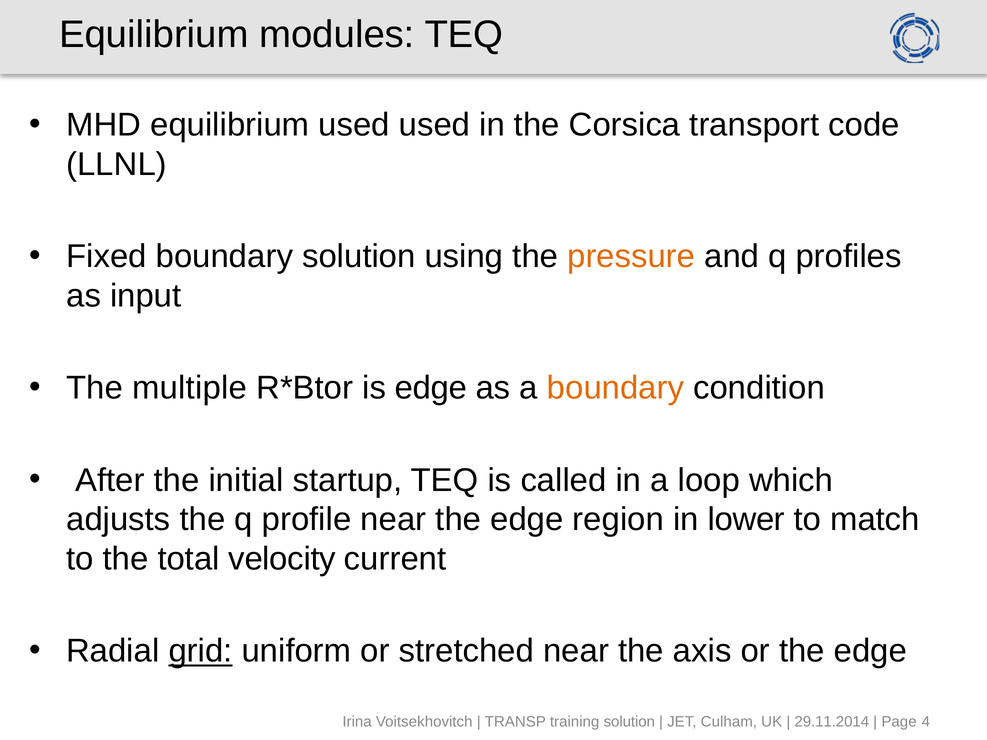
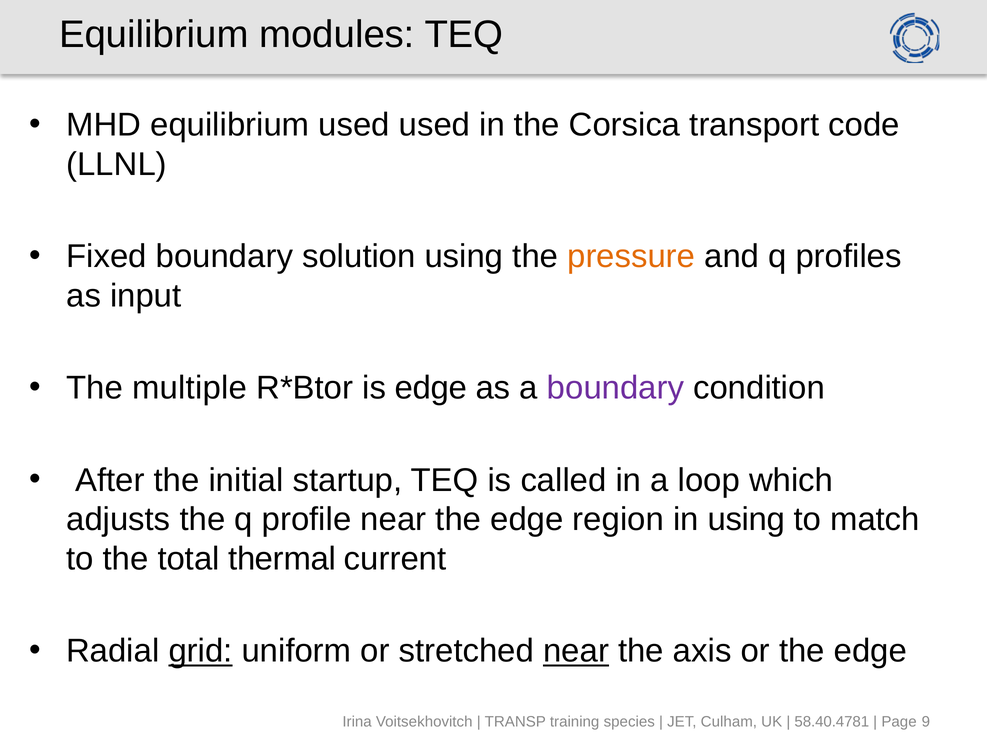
boundary colour: orange -> purple (616, 388)
in lower: lower -> using (746, 520)
velocity: velocity -> thermal (282, 559)
near underline: none -> present (576, 651)
training solution: solution -> species (629, 722)
29.11.2014: 29.11.2014 -> 58.40.4781 (832, 722)
4: 4 -> 9 (926, 722)
